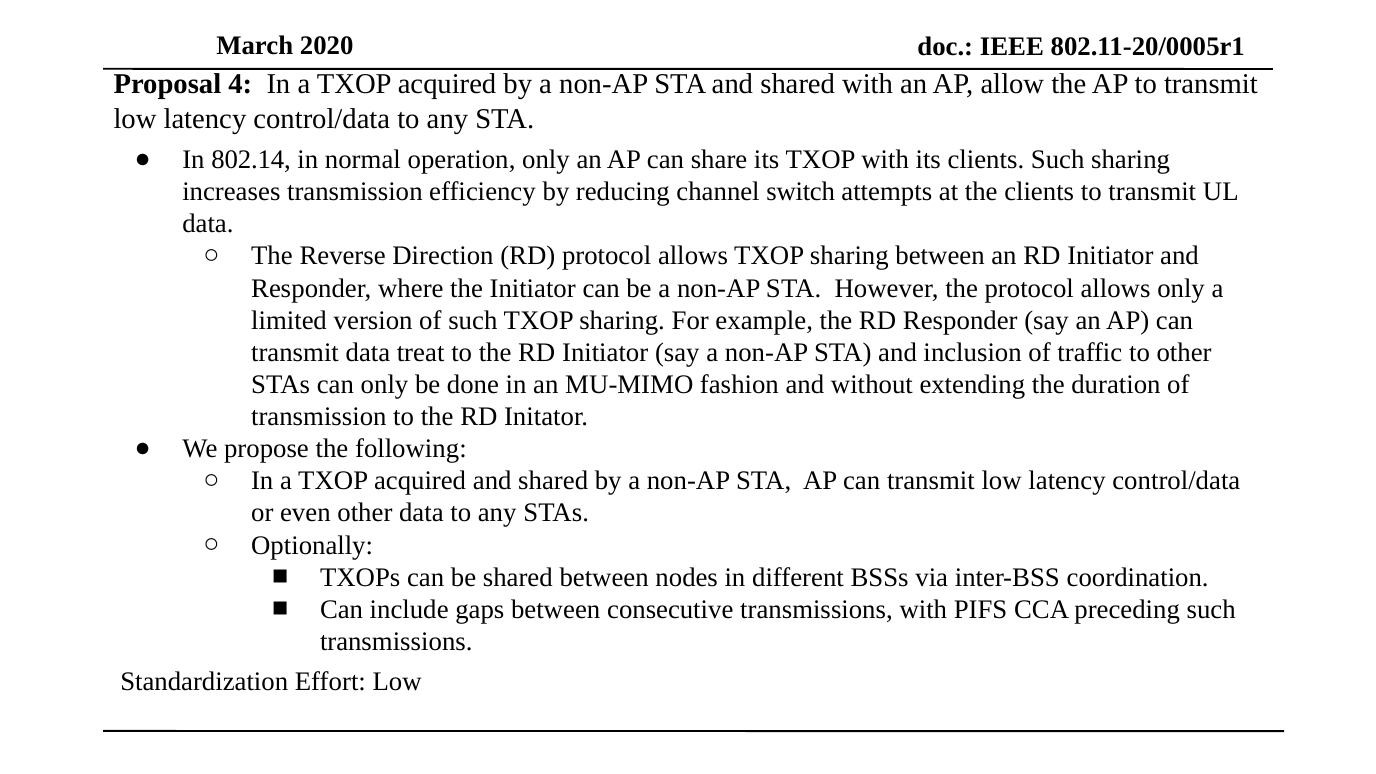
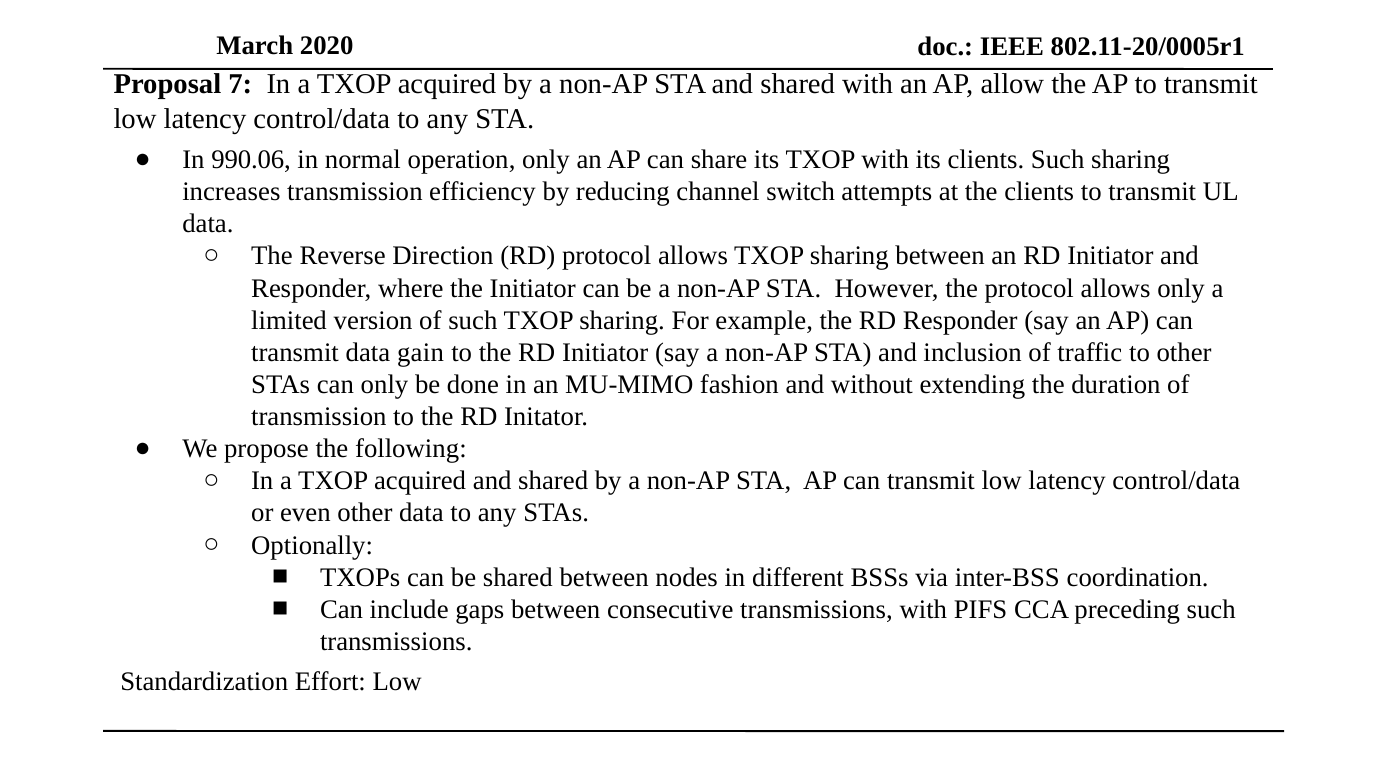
4: 4 -> 7 (240, 85)
802.14: 802.14 -> 990.06 (251, 160)
treat: treat -> gain (421, 352)
